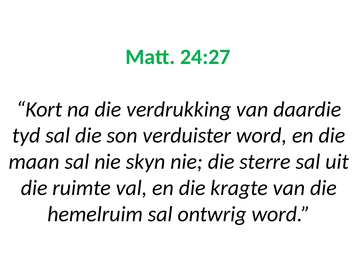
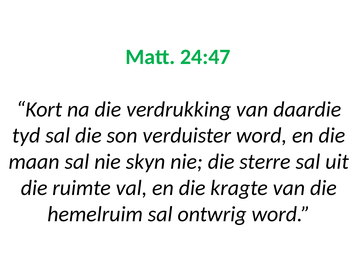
24:27: 24:27 -> 24:47 (205, 57)
